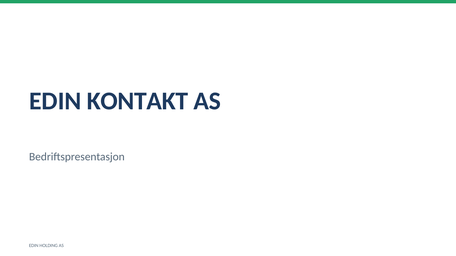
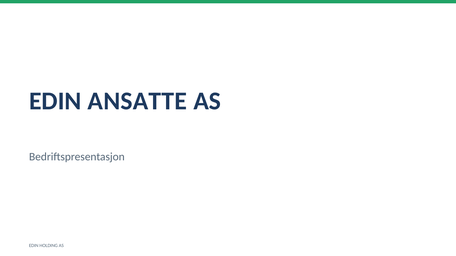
KONTAKT: KONTAKT -> ANSATTE (137, 101)
